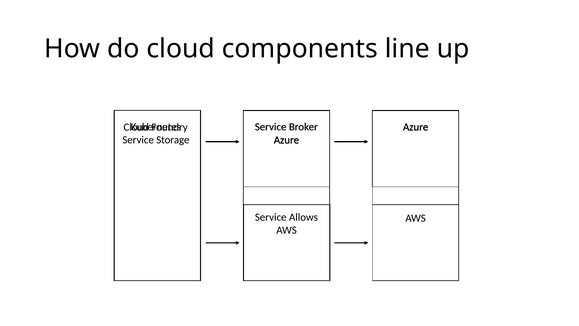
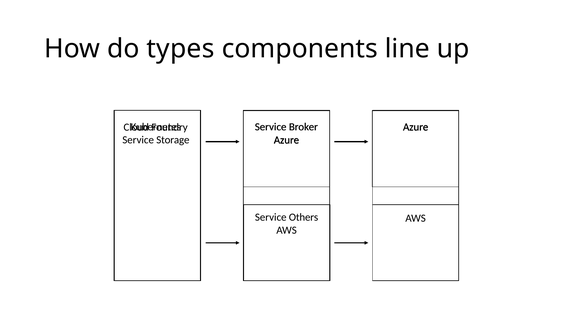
do cloud: cloud -> types (181, 49)
Allows: Allows -> Others (304, 217)
